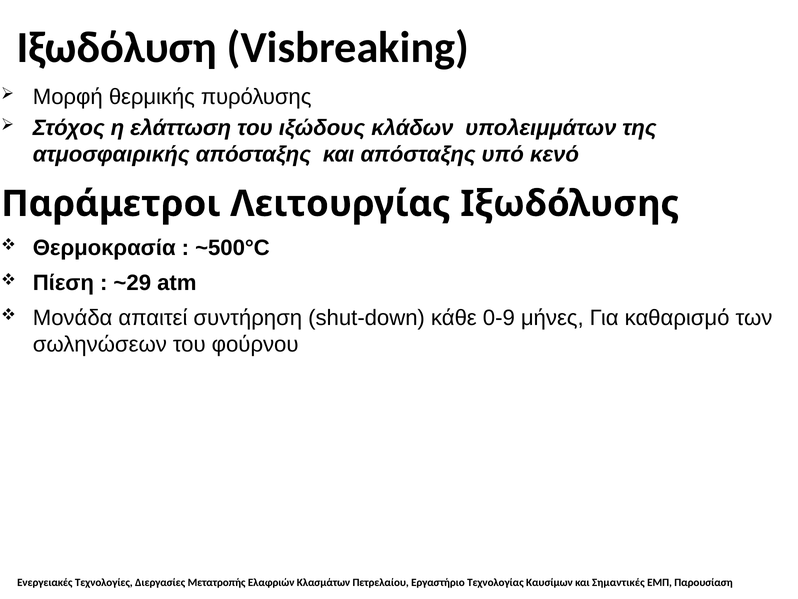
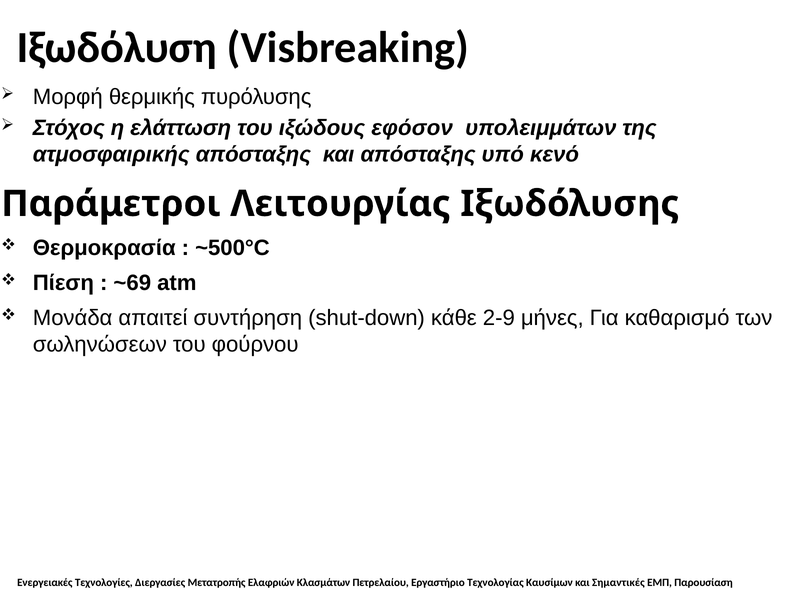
κλάδων: κλάδων -> εφόσον (412, 128)
~29: ~29 -> ~69 (132, 283)
0-9: 0-9 -> 2-9 (499, 318)
